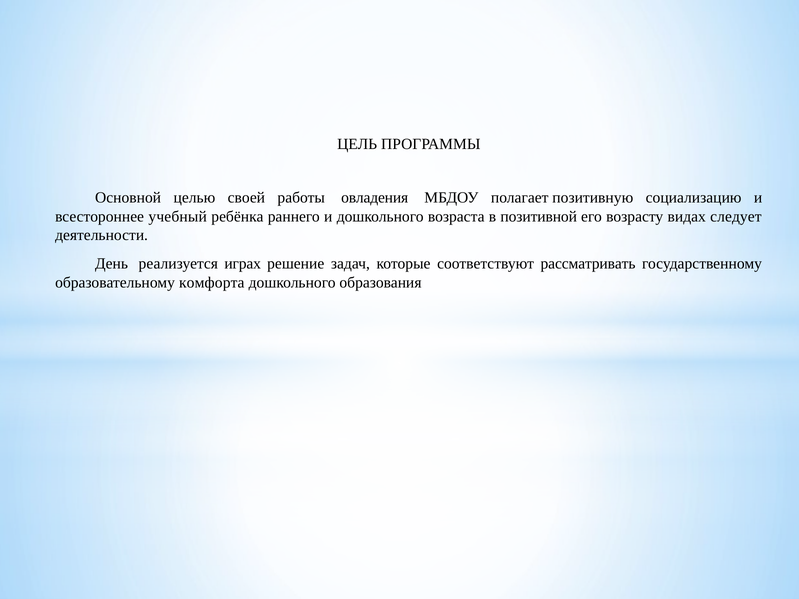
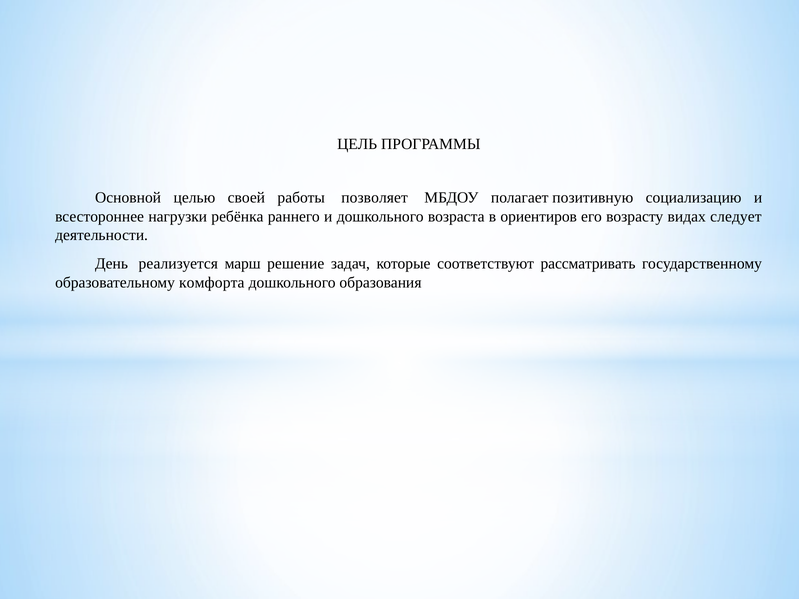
овладения: овладения -> позволяет (375, 198)
учебный: учебный -> нагрузки (178, 217)
позитивной: позитивной -> ориентиров (539, 217)
играх: играх -> марш (243, 264)
